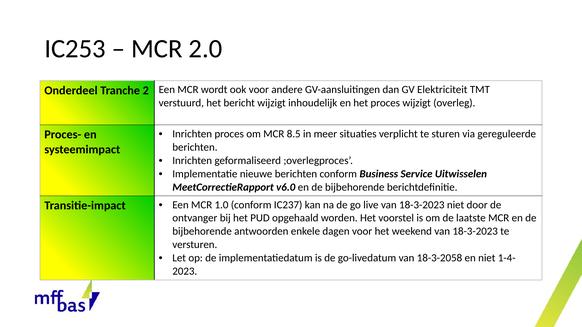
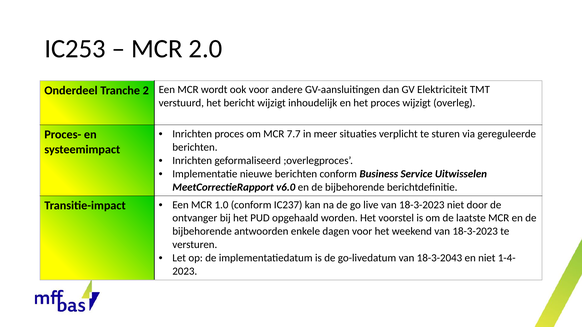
8.5: 8.5 -> 7.7 (294, 134)
18-3-2058: 18-3-2058 -> 18-3-2043 (439, 258)
